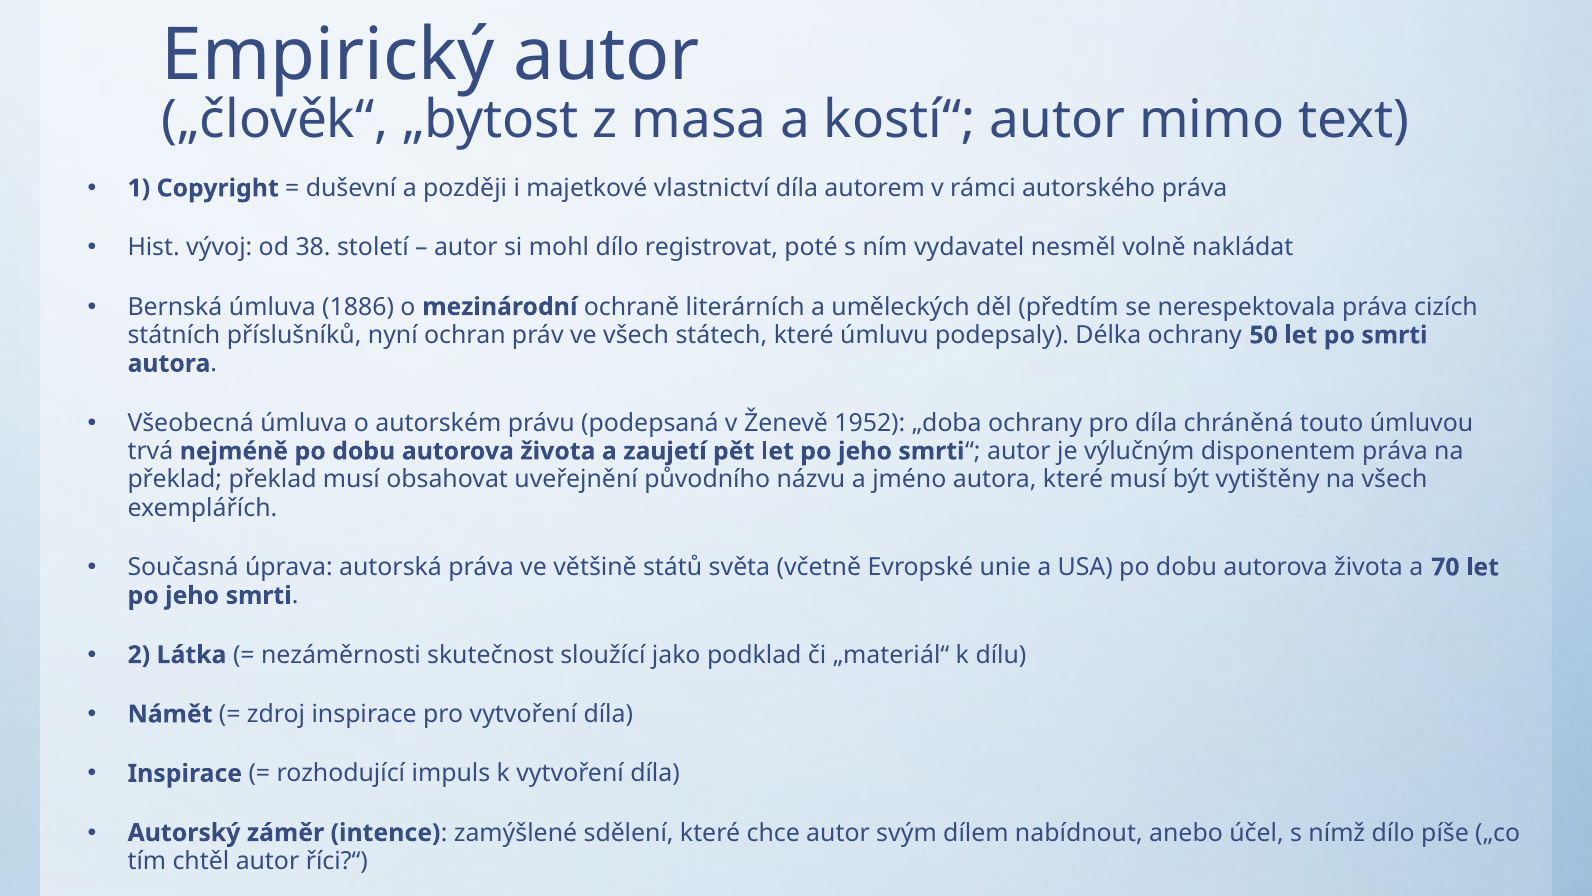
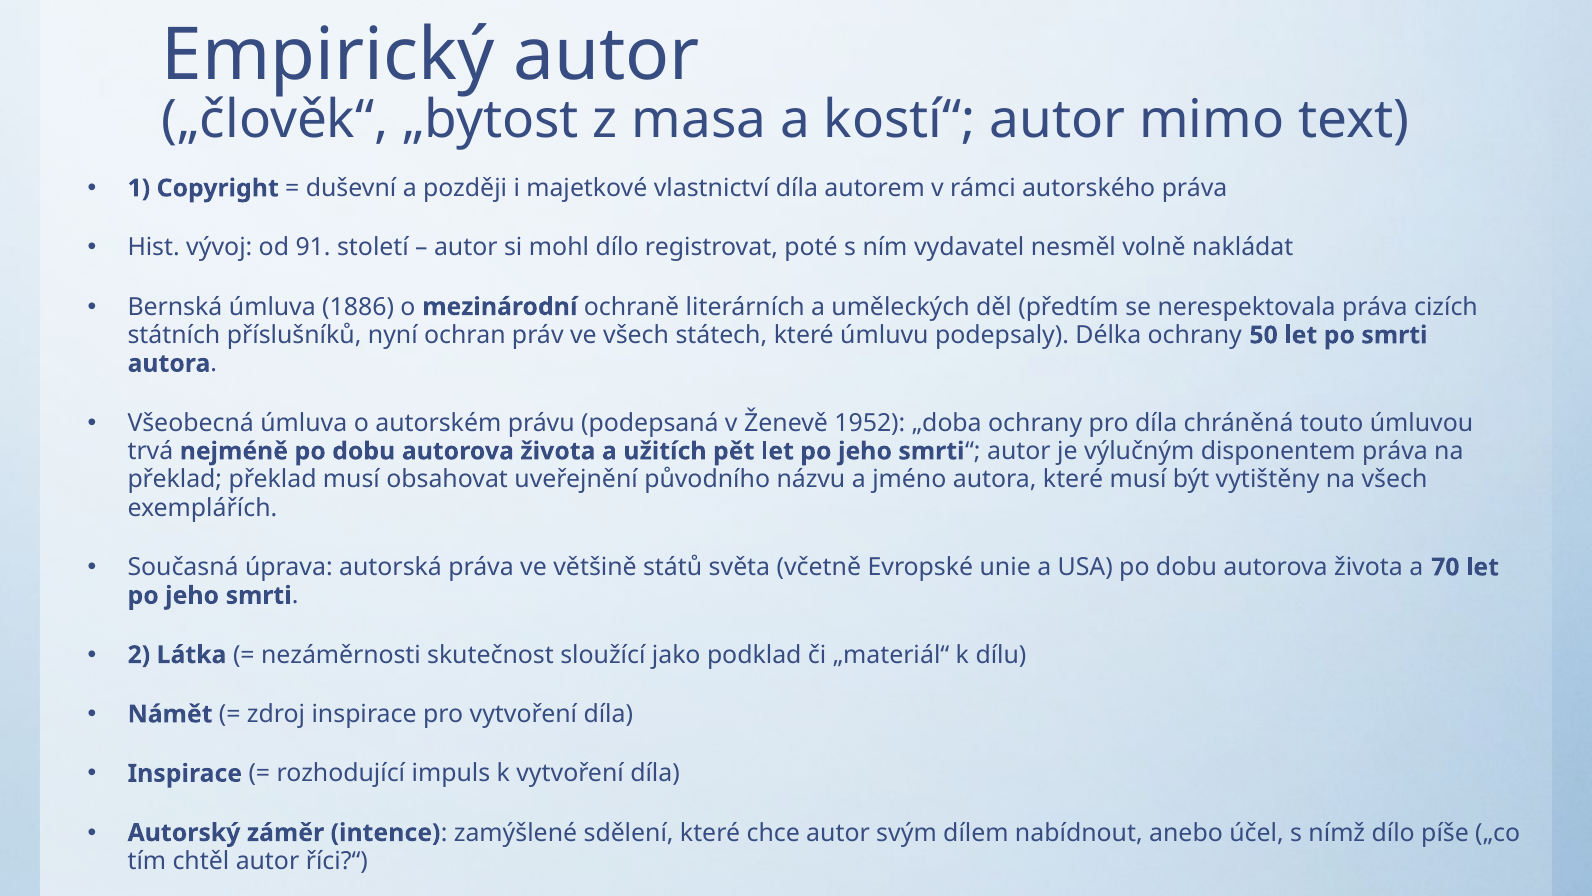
38: 38 -> 91 (313, 247)
zaujetí: zaujetí -> užitích (665, 451)
